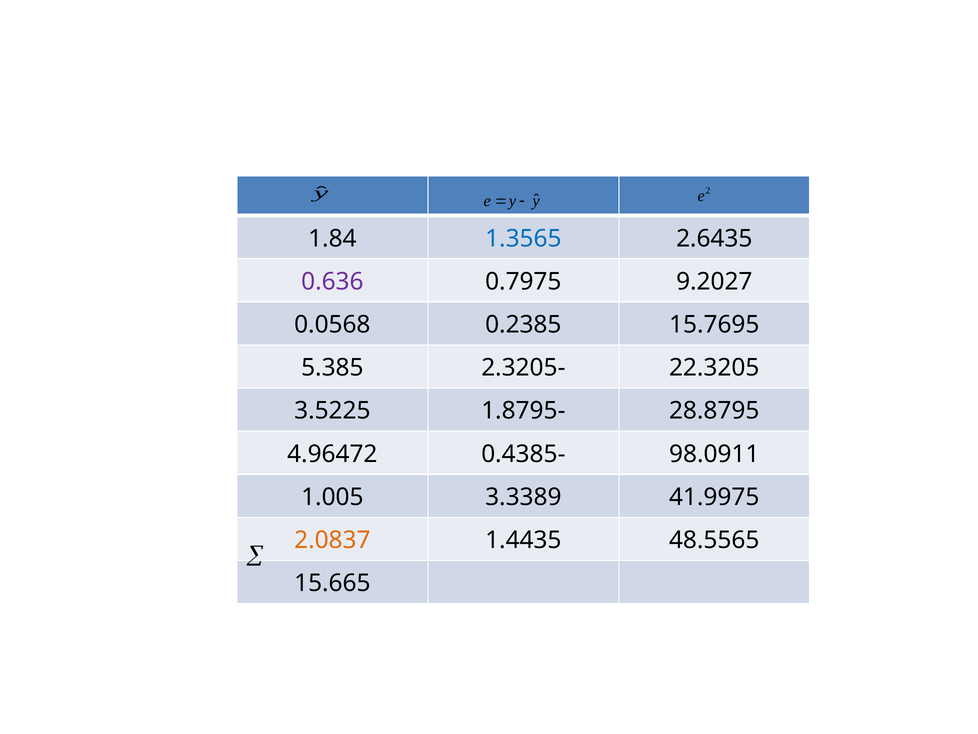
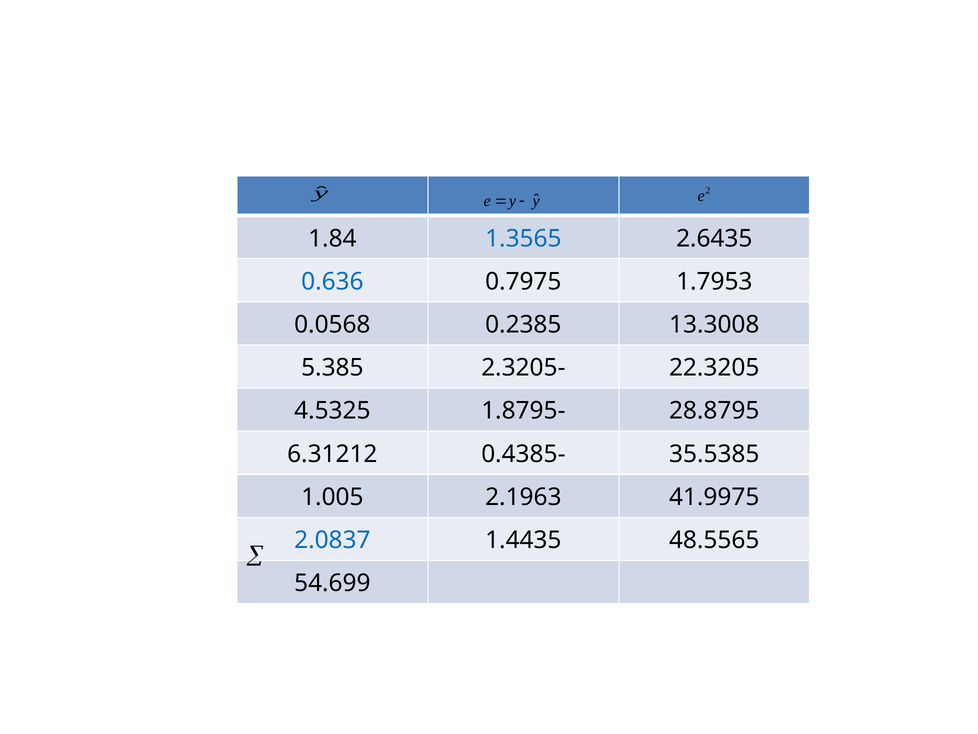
0.636 colour: purple -> blue (332, 281)
9.2027: 9.2027 -> 1.7953 (714, 281)
15.7695: 15.7695 -> 13.3008 (714, 324)
3.5225: 3.5225 -> 4.5325 (332, 411)
4.96472: 4.96472 -> 6.31212 (332, 454)
98.0911: 98.0911 -> 35.5385 (714, 454)
3.3389: 3.3389 -> 2.1963 (523, 497)
2.0837 colour: orange -> blue (332, 540)
15.665: 15.665 -> 54.699 (332, 583)
